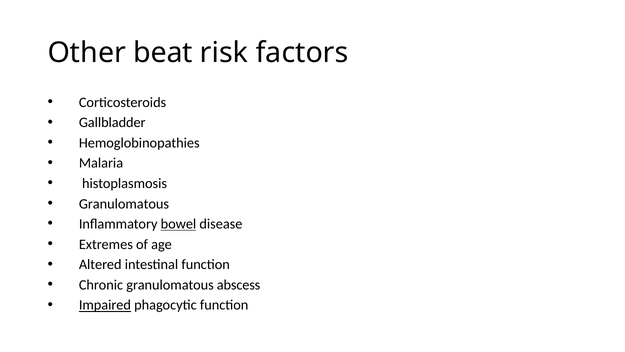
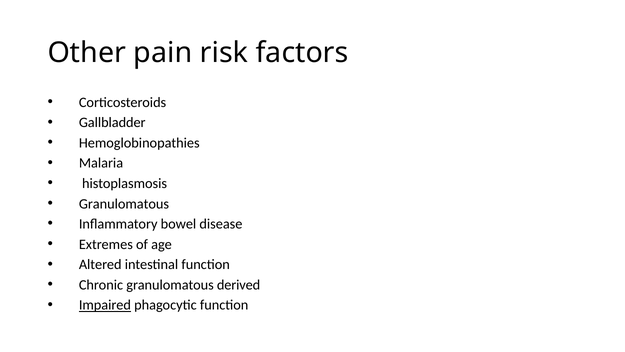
beat: beat -> pain (163, 53)
bowel underline: present -> none (178, 224)
abscess: abscess -> derived (239, 285)
